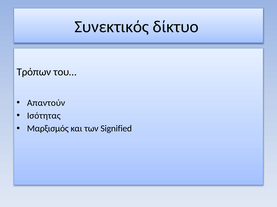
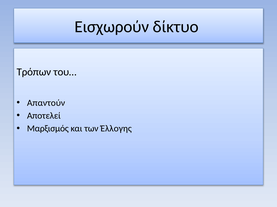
Συνεκτικός: Συνεκτικός -> Εισχωρούν (112, 27)
Ισότητας: Ισότητας -> Αποτελεί (44, 116)
Signified: Signified -> Έλλογης (116, 129)
